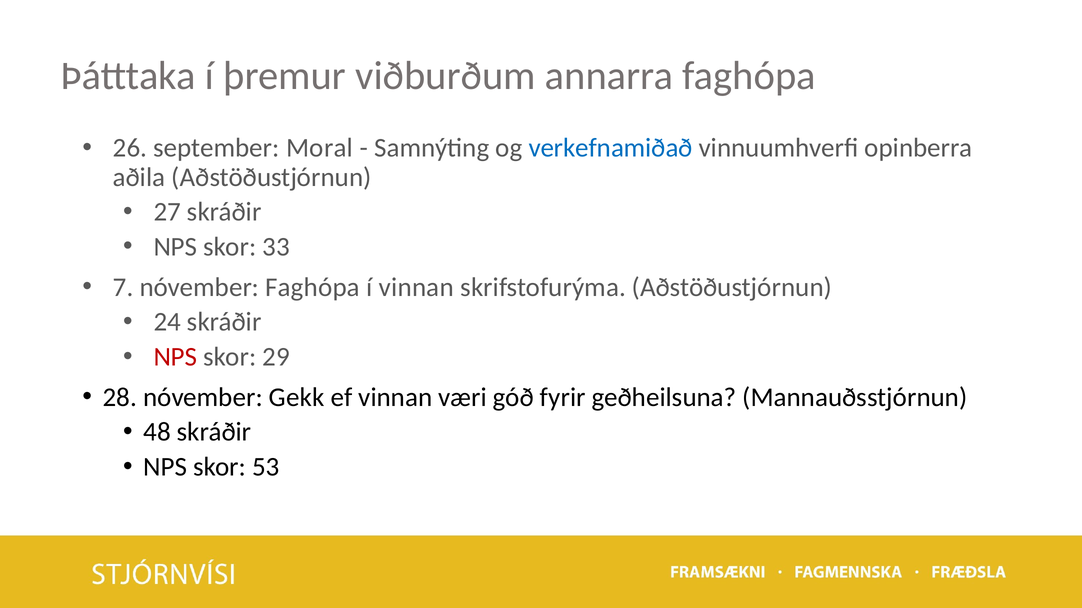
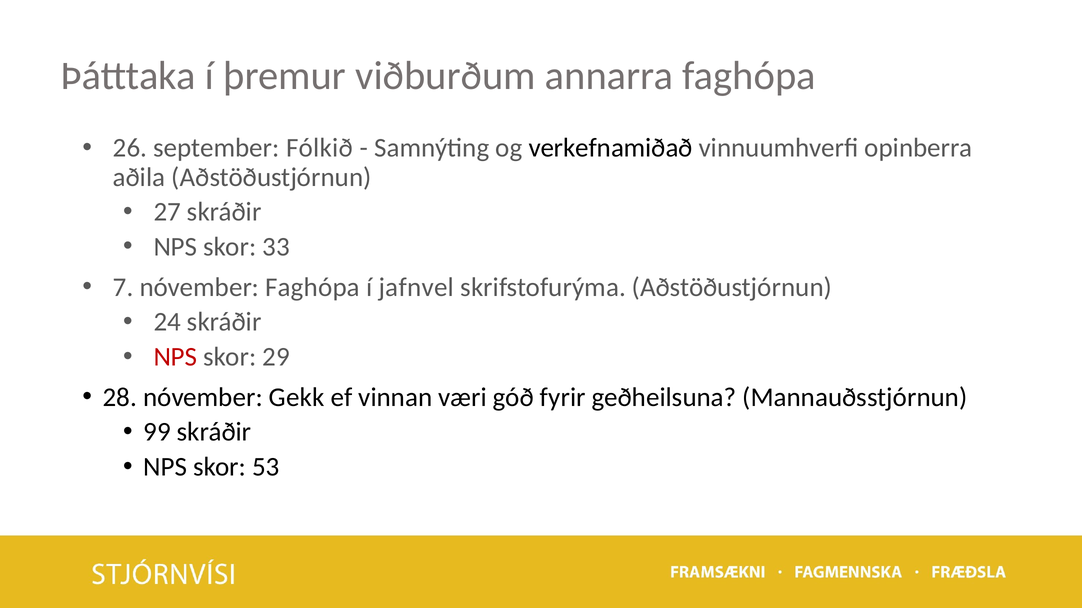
Moral: Moral -> Fólkið (320, 148)
verkefnamiðað colour: blue -> black (611, 148)
í vinnan: vinnan -> jafnvel (416, 287)
48: 48 -> 99 (157, 432)
